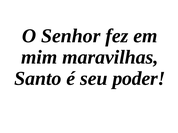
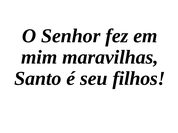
poder: poder -> filhos (139, 79)
